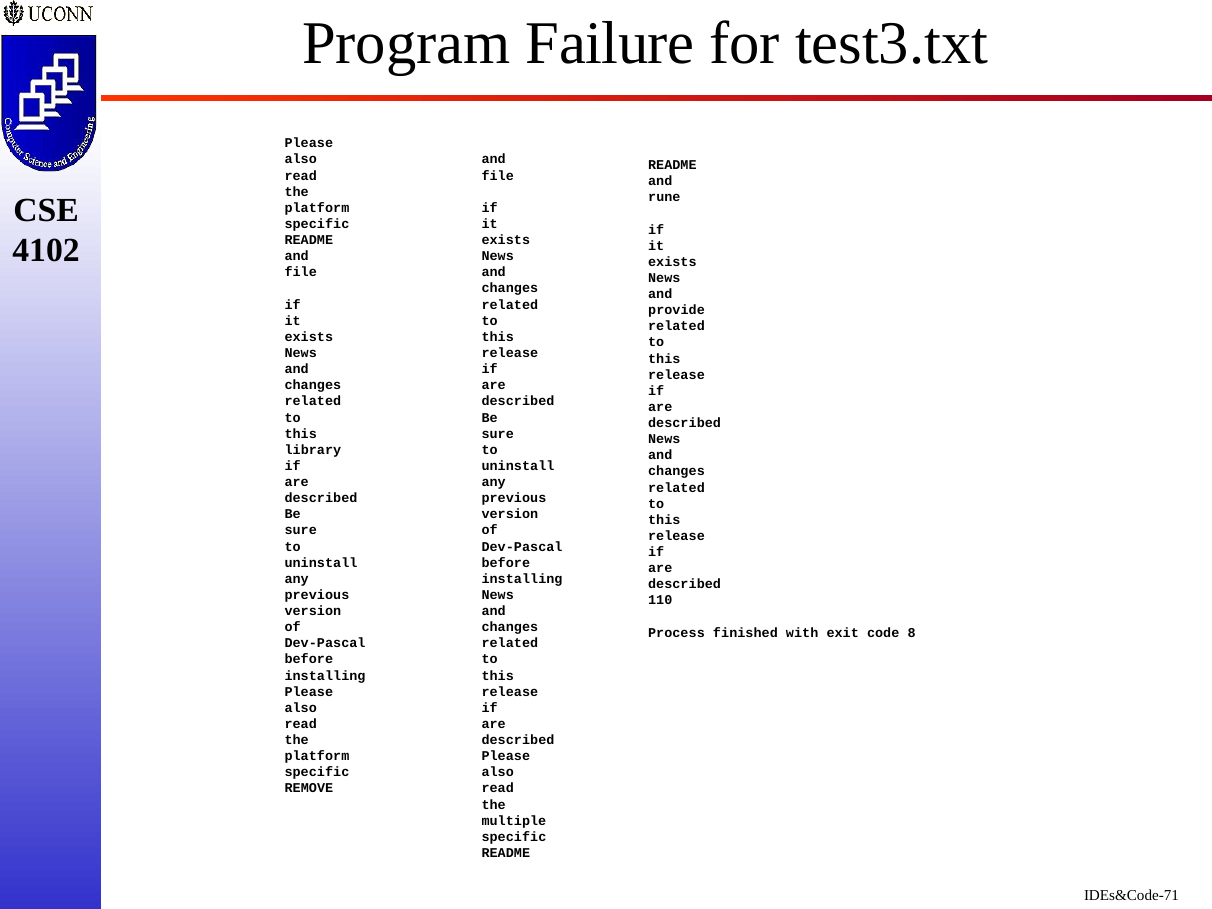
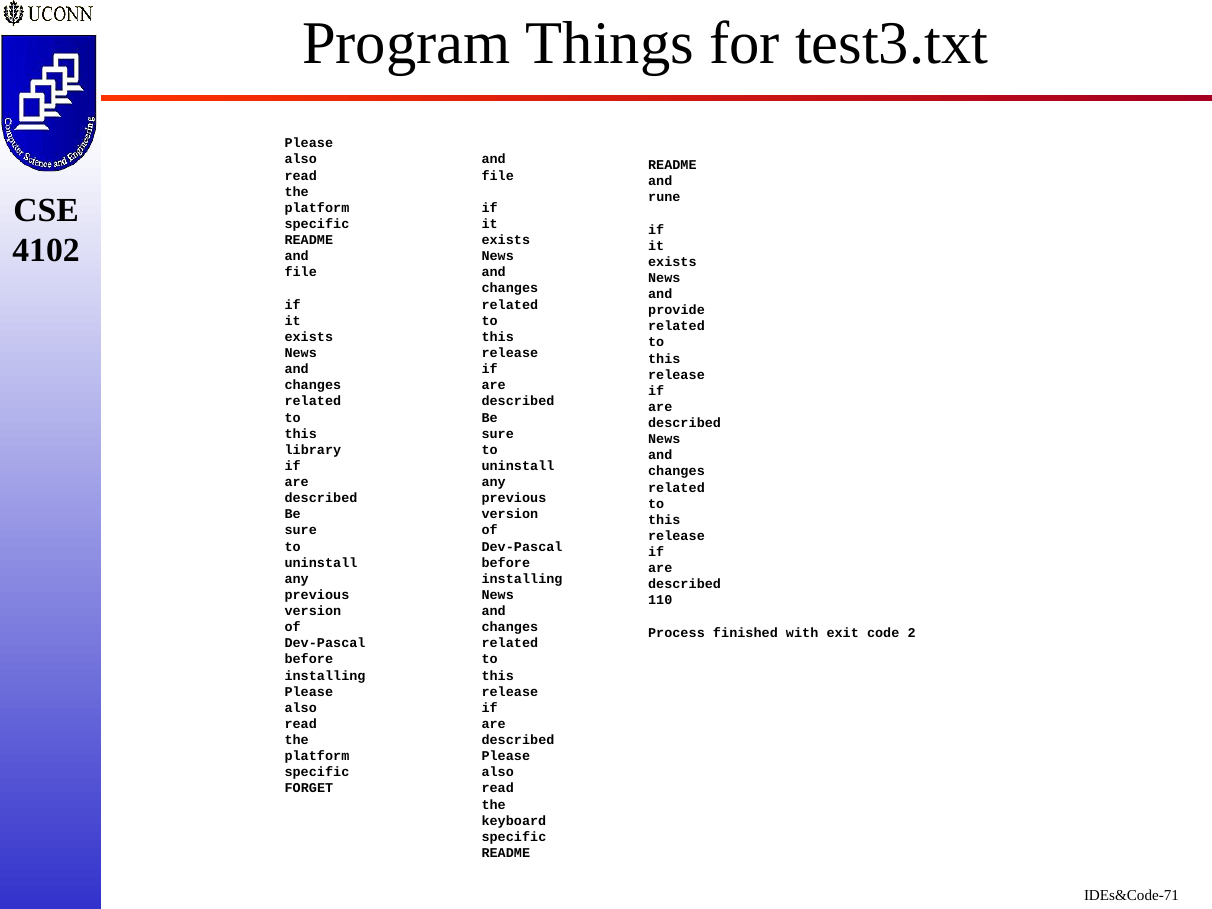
Failure: Failure -> Things (610, 44)
8: 8 -> 2 (912, 633)
REMOVE: REMOVE -> FORGET (309, 789)
multiple: multiple -> keyboard (514, 821)
